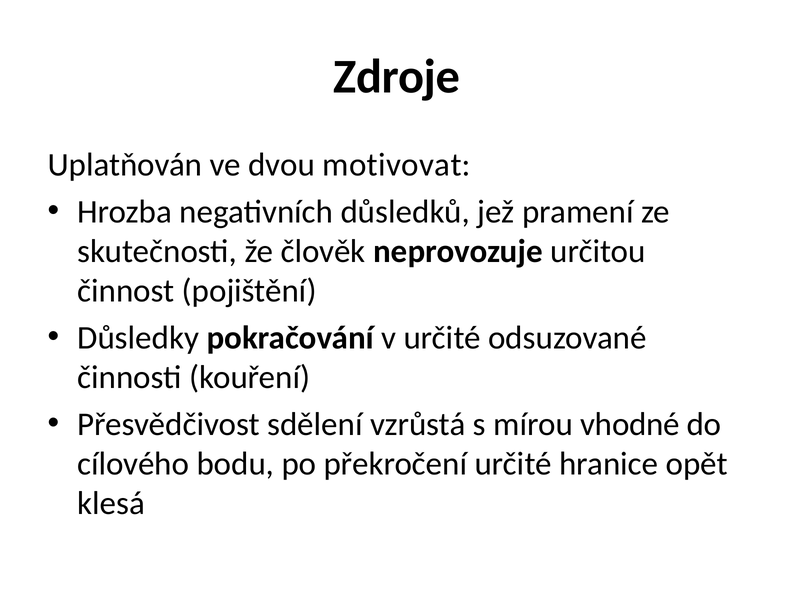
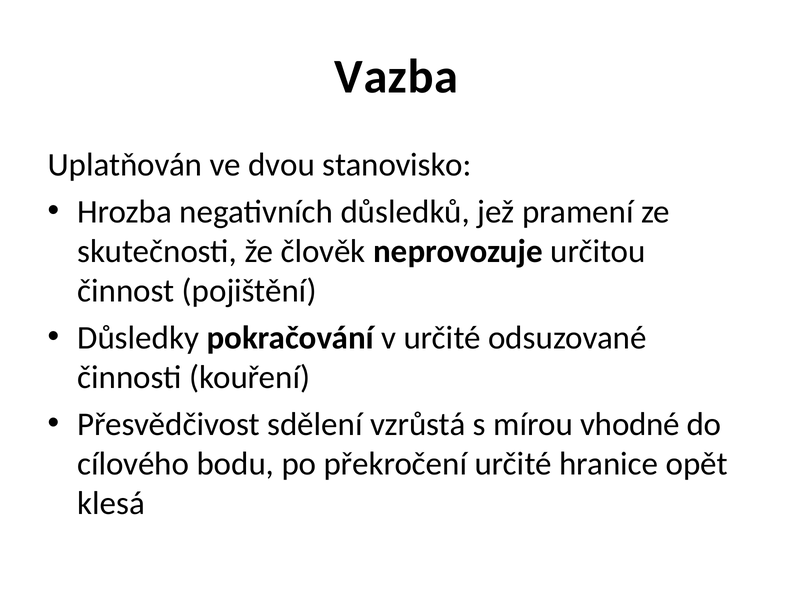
Zdroje: Zdroje -> Vazba (396, 77)
motivovat: motivovat -> stanovisko (397, 165)
